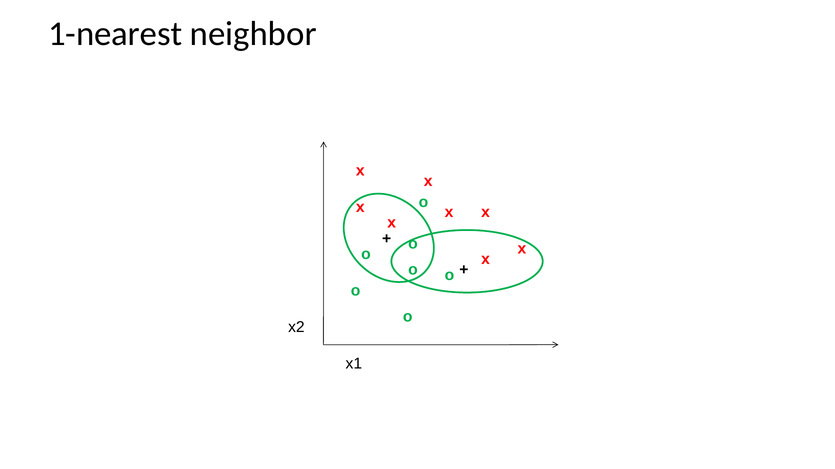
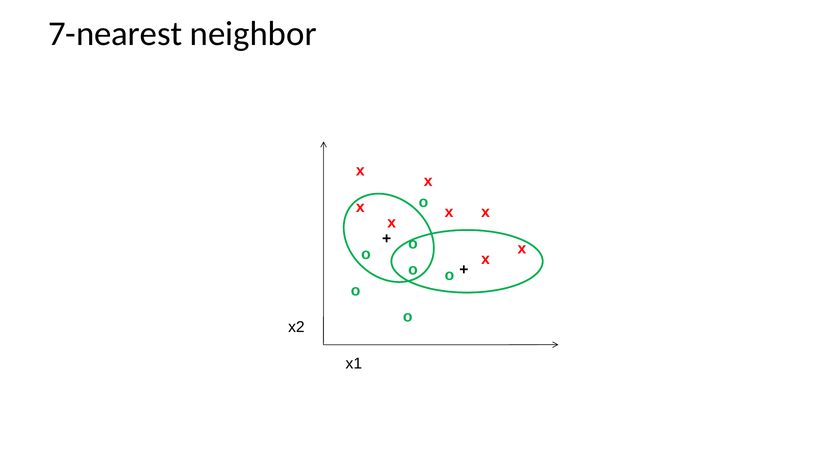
1-nearest: 1-nearest -> 7-nearest (115, 34)
